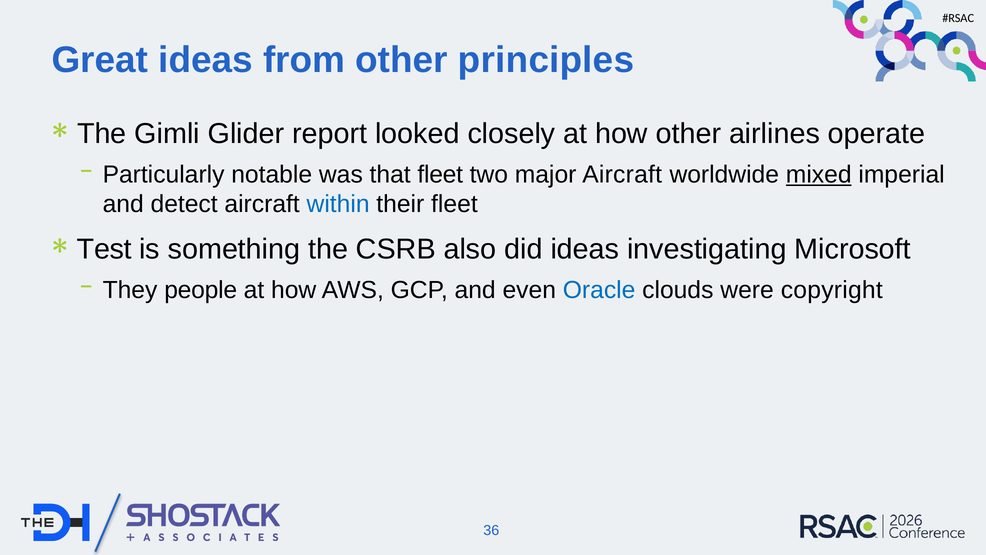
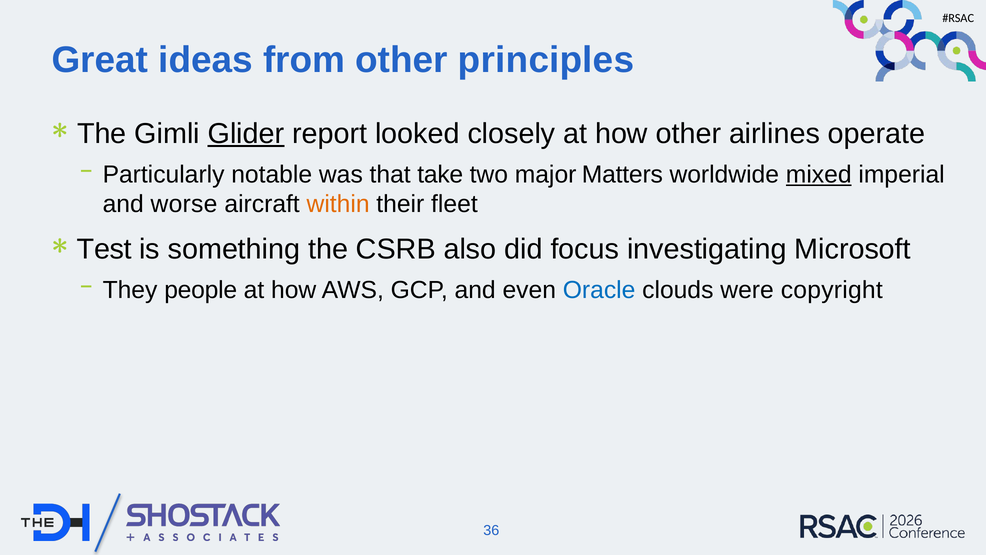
Glider underline: none -> present (246, 134)
that fleet: fleet -> take (440, 174)
major Aircraft: Aircraft -> Matters (622, 174)
detect: detect -> worse (184, 204)
within colour: blue -> orange (338, 204)
did ideas: ideas -> focus (585, 249)
